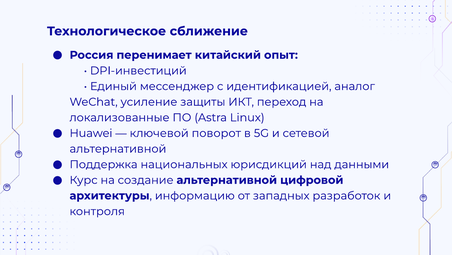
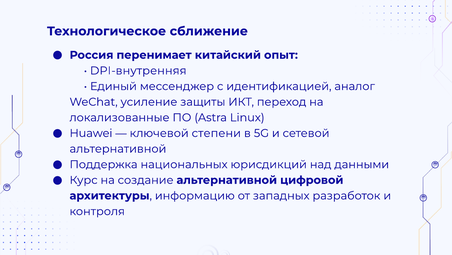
DPI-инвестиций: DPI-инвестиций -> DPI-внутренняя (138, 70)
поворот: поворот -> степени (216, 133)
